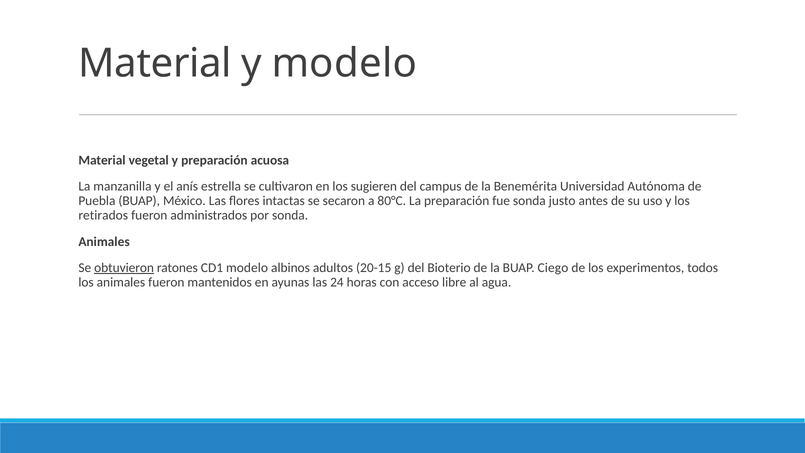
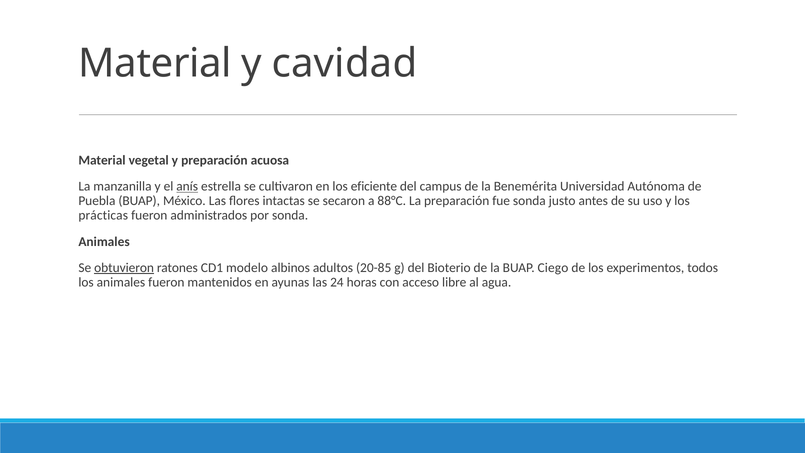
y modelo: modelo -> cavidad (344, 63)
anís underline: none -> present (187, 186)
sugieren: sugieren -> eficiente (374, 186)
80°C: 80°C -> 88°C (392, 201)
retirados: retirados -> prácticas (103, 215)
20-15: 20-15 -> 20-85 (374, 268)
